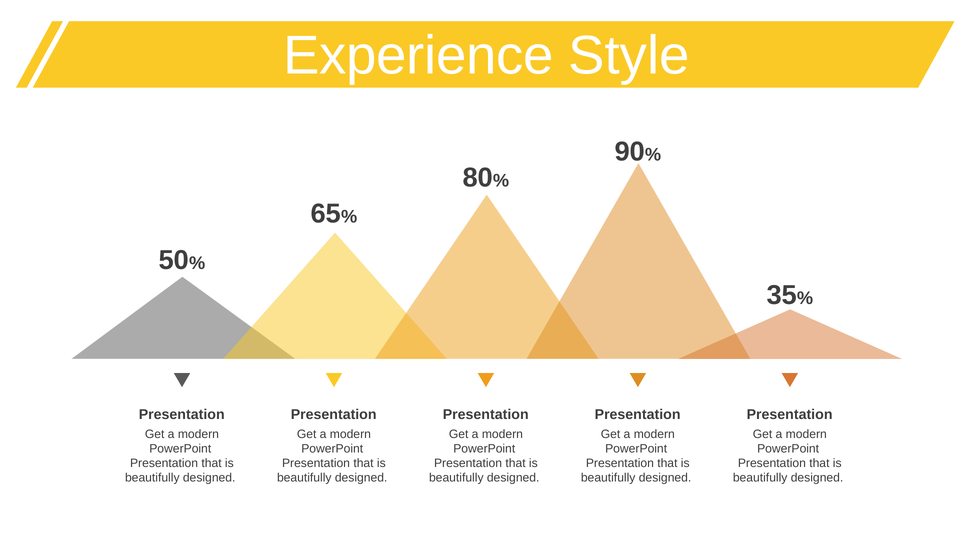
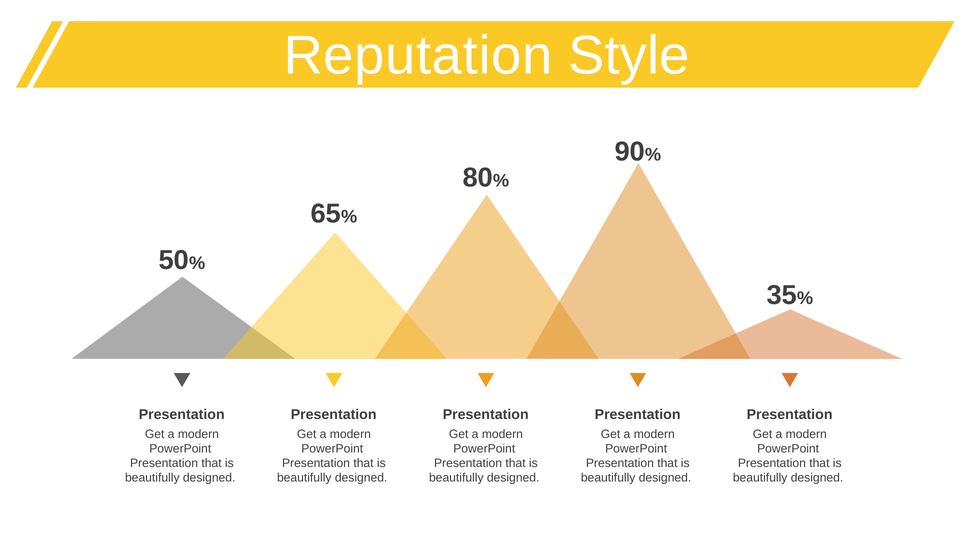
Experience: Experience -> Reputation (418, 56)
